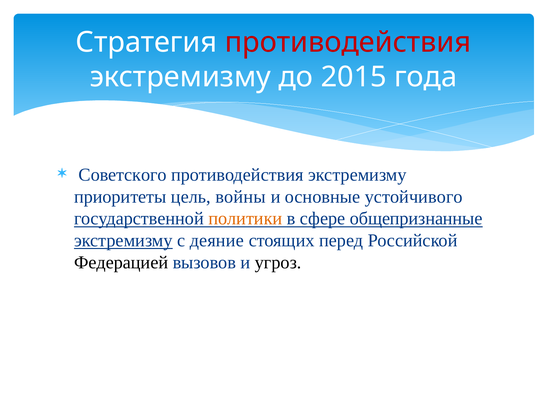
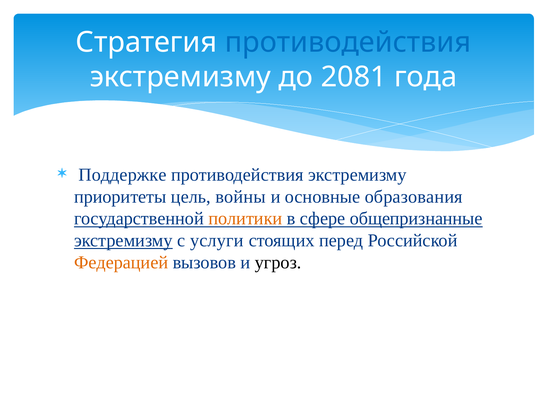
противодействия colour: red -> blue (348, 42)
2015: 2015 -> 2081 (354, 77)
Советского: Советского -> Поддержке (123, 175)
устойчивого: устойчивого -> образования (414, 197)
деяние: деяние -> услуги (217, 241)
Федерацией colour: black -> orange (121, 263)
